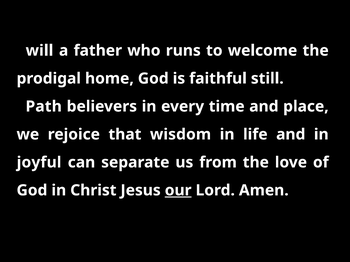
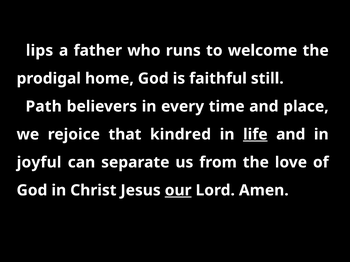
will: will -> lips (40, 51)
wisdom: wisdom -> kindred (181, 135)
life underline: none -> present (255, 135)
